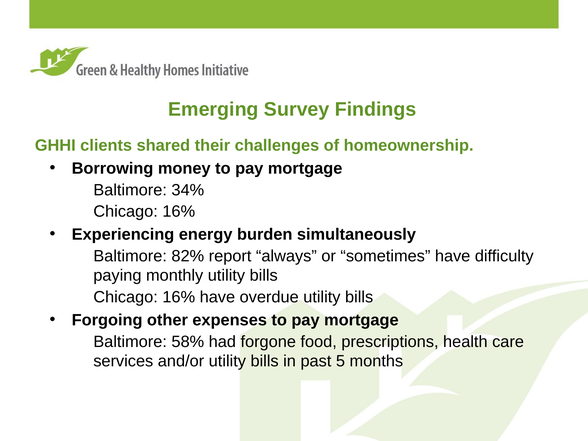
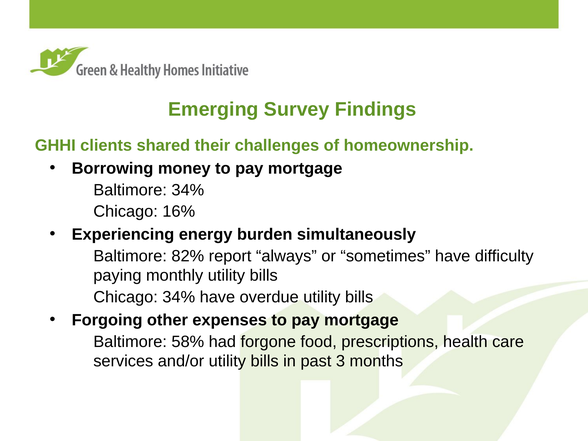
16%: 16% -> 34% (179, 297)
5: 5 -> 3 (340, 361)
